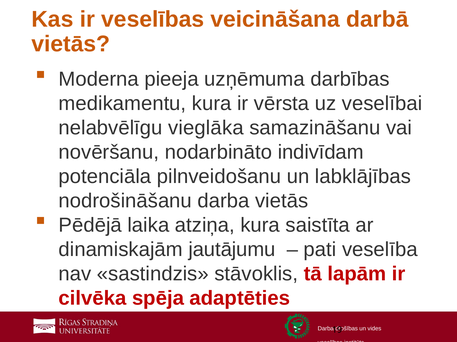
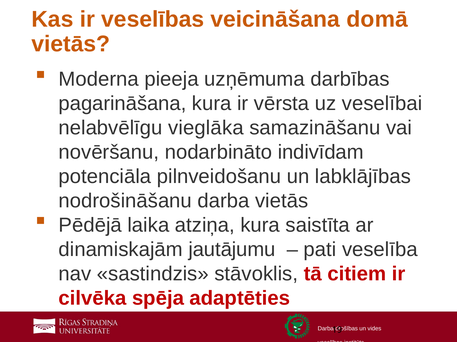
darbā: darbā -> domā (377, 19)
medikamentu: medikamentu -> pagarināšana (122, 104)
lapām: lapām -> citiem (357, 274)
